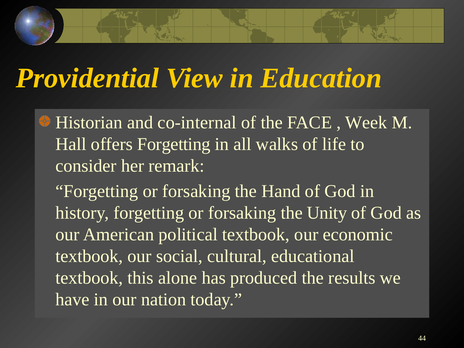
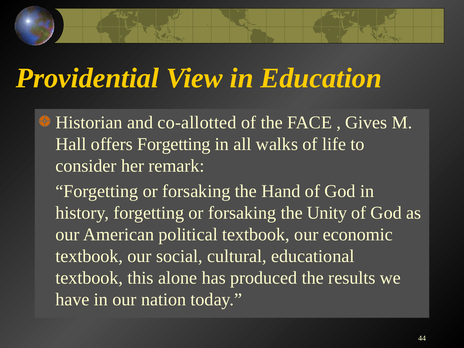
co-internal: co-internal -> co-allotted (197, 123)
Week: Week -> Gives (366, 123)
